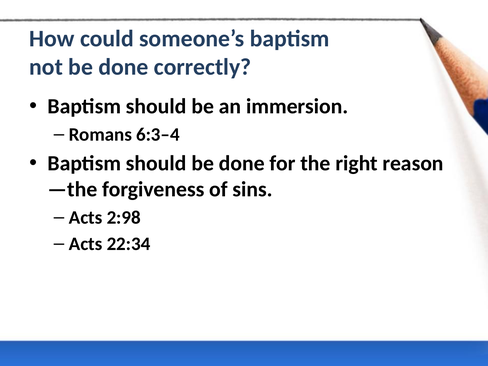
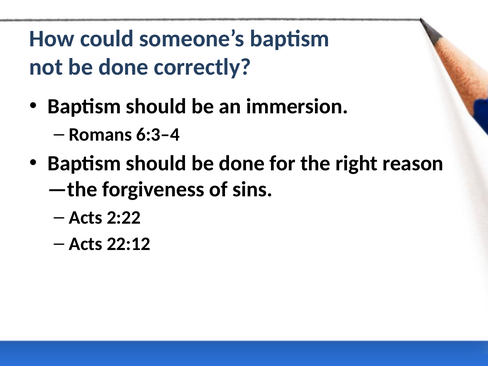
2:98: 2:98 -> 2:22 (124, 217)
22:34: 22:34 -> 22:12 (129, 244)
